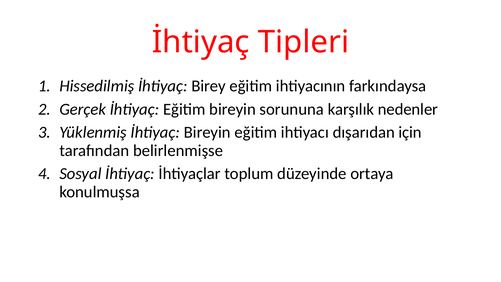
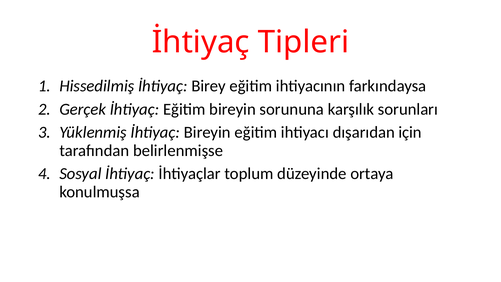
nedenler: nedenler -> sorunları (408, 109)
